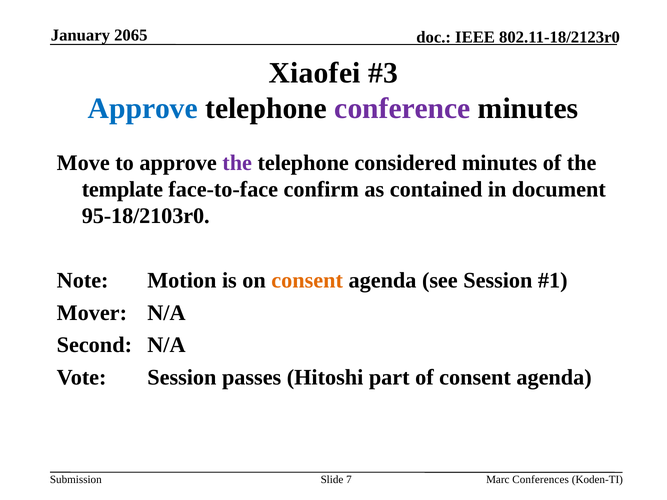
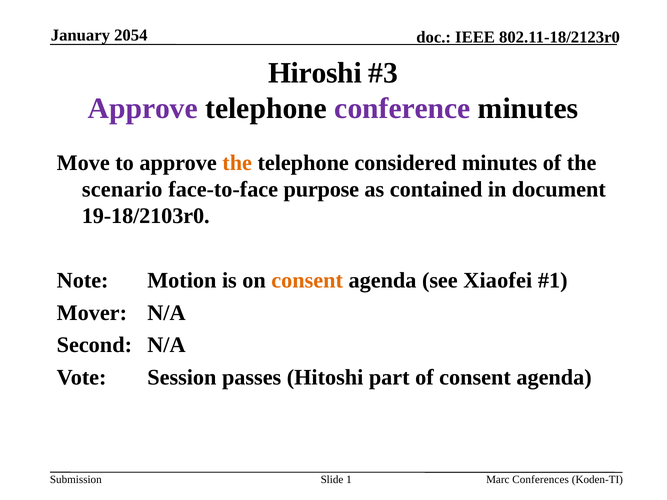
2065: 2065 -> 2054 (131, 35)
Xiaofei: Xiaofei -> Hiroshi (315, 73)
Approve colour: blue -> purple (143, 109)
the colour: purple -> orange (237, 163)
template: template -> scenario (122, 189)
confirm: confirm -> purpose (321, 189)
95-18/2103r0: 95-18/2103r0 -> 19-18/2103r0 (146, 216)
see Session: Session -> Xiaofei (498, 281)
7: 7 -> 1 (349, 480)
